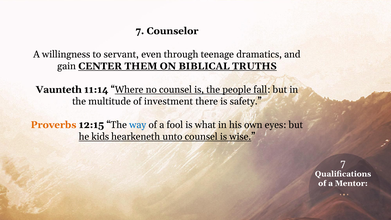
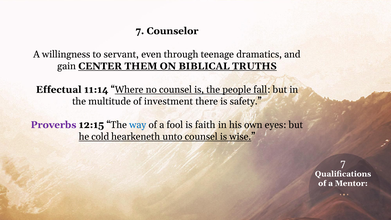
Vaunteth: Vaunteth -> Effectual (59, 90)
Proverbs colour: orange -> purple (54, 125)
what: what -> faith (205, 125)
kids: kids -> cold (100, 137)
